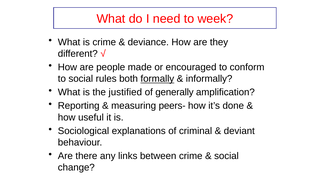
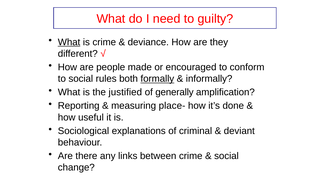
week: week -> guilty (215, 19)
What underline: none -> present (69, 42)
peers-: peers- -> place- (172, 106)
